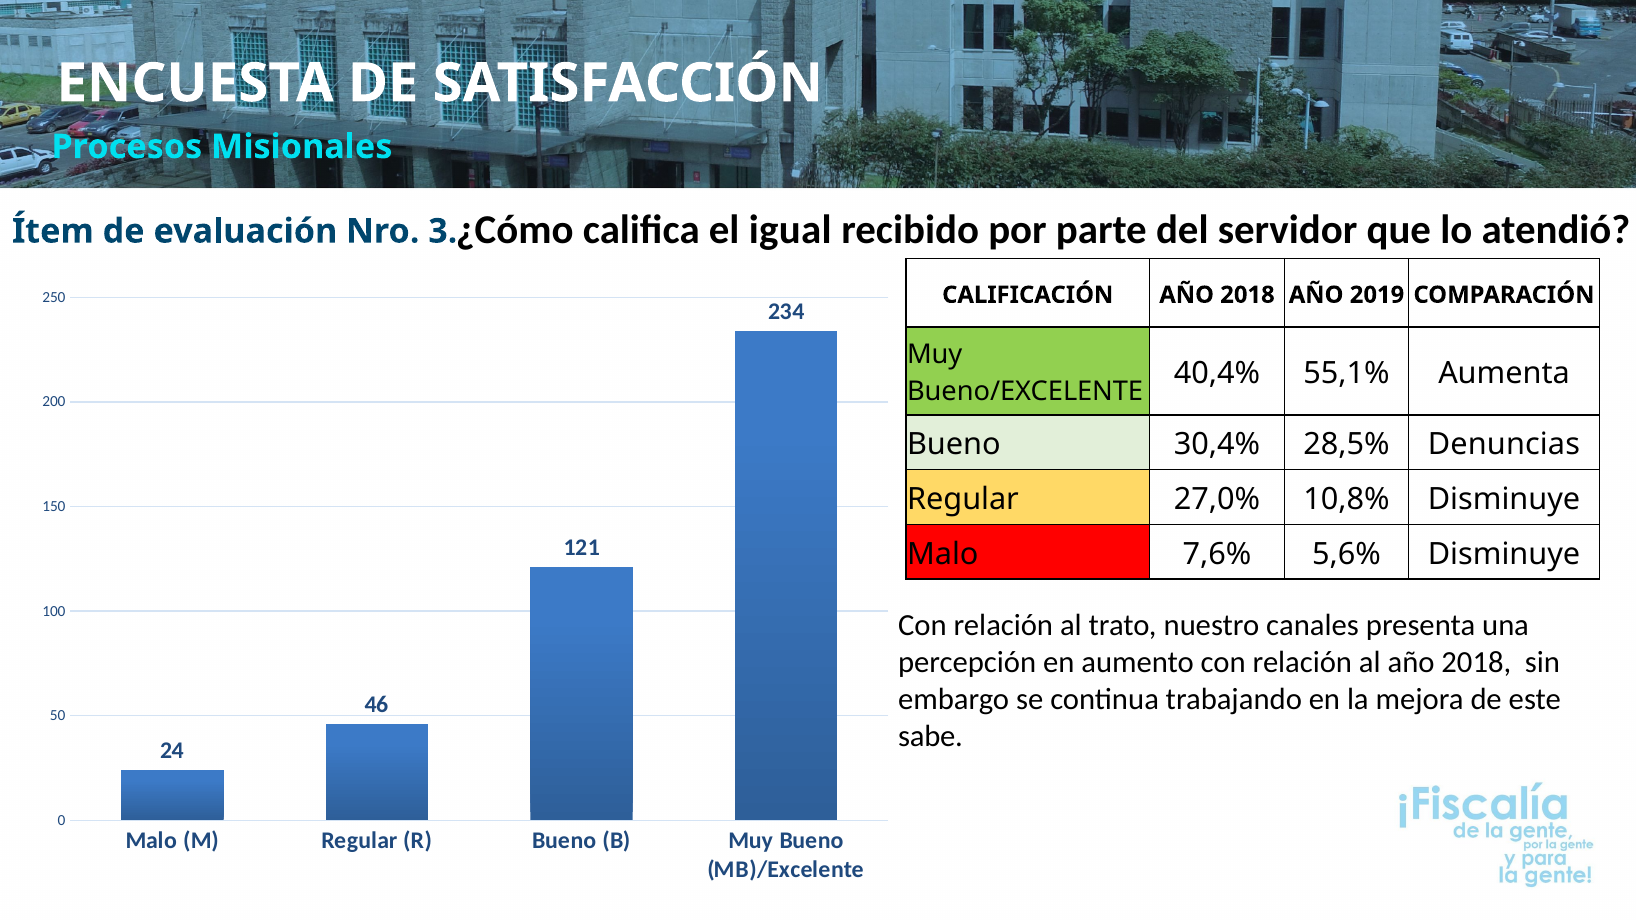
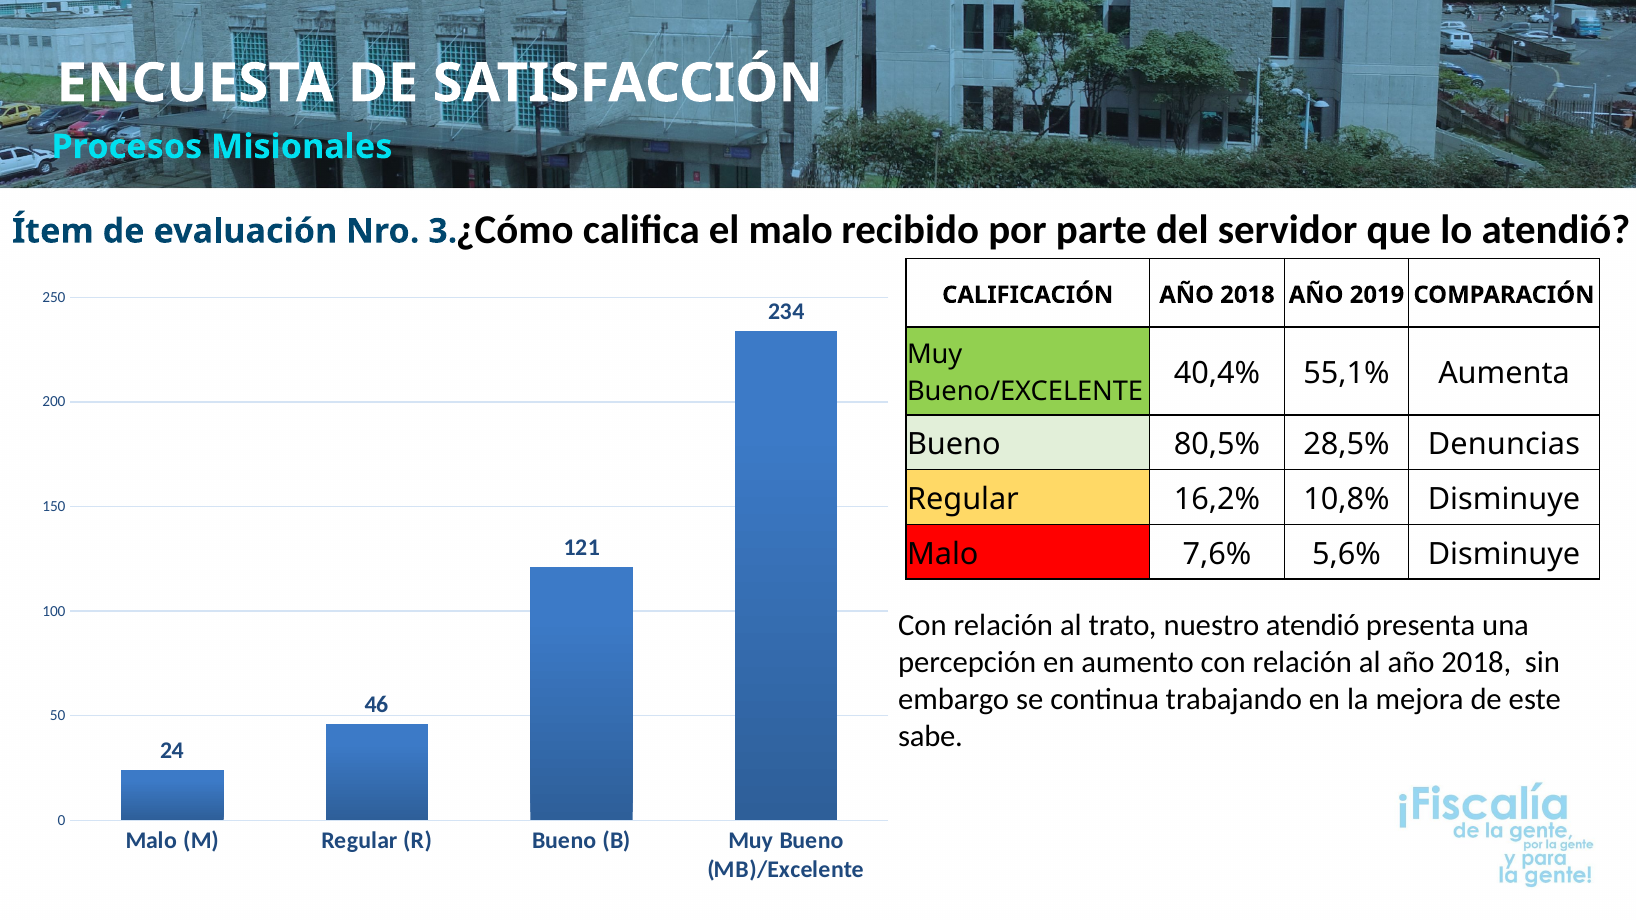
el igual: igual -> malo (791, 230)
30,4%: 30,4% -> 80,5% (1217, 445)
27,0%: 27,0% -> 16,2% (1217, 500)
nuestro canales: canales -> atendió (1313, 626)
